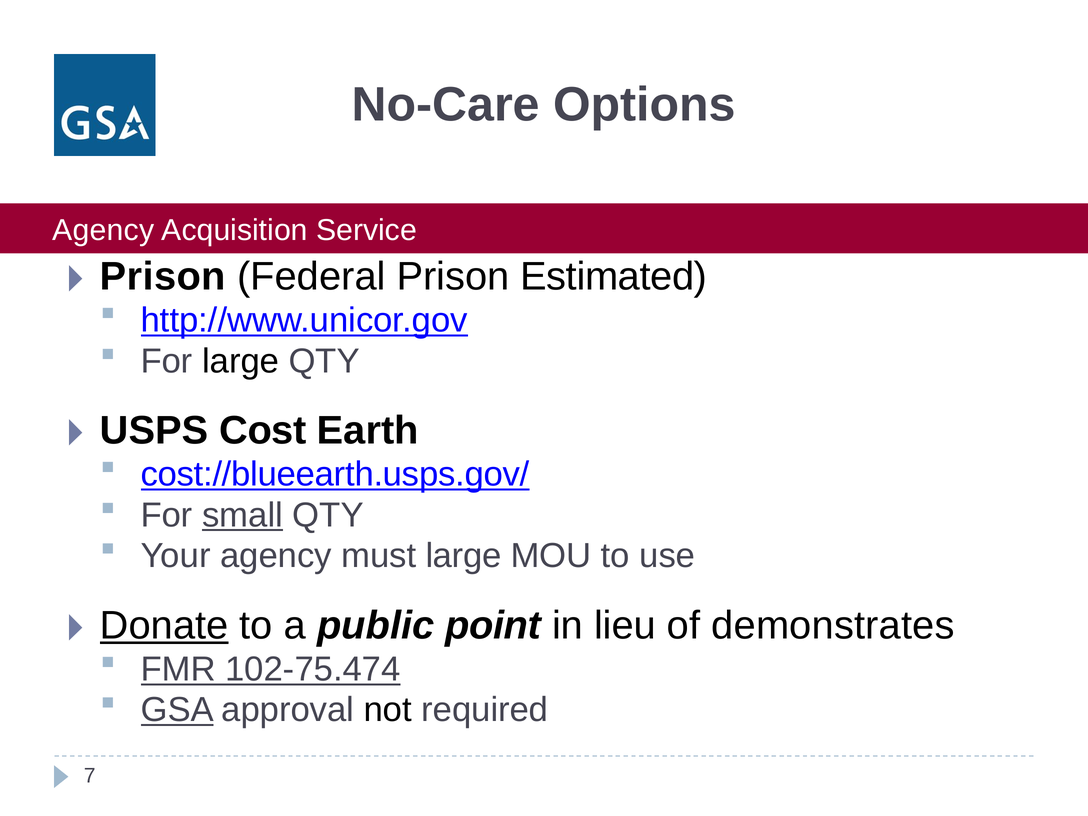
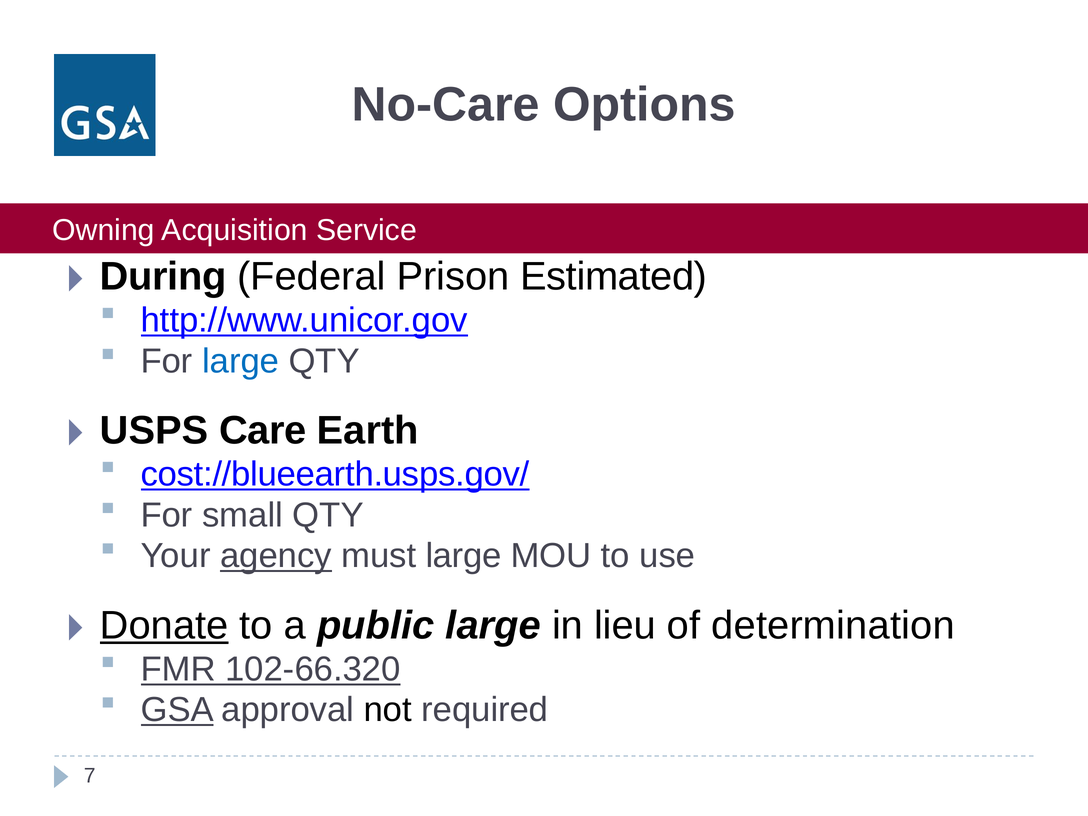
Agency: Agency -> Owning (103, 230)
Prison: Prison -> During (163, 277)
large colour: black -> blue (241, 361)
Cost: Cost -> Care (263, 431)
small underline: present -> none (243, 515)
agency underline: none -> present (276, 556)
public point: point -> large (493, 626)
demonstrates: demonstrates -> determination (833, 626)
102-75.474: 102-75.474 -> 102-66.320 (313, 669)
